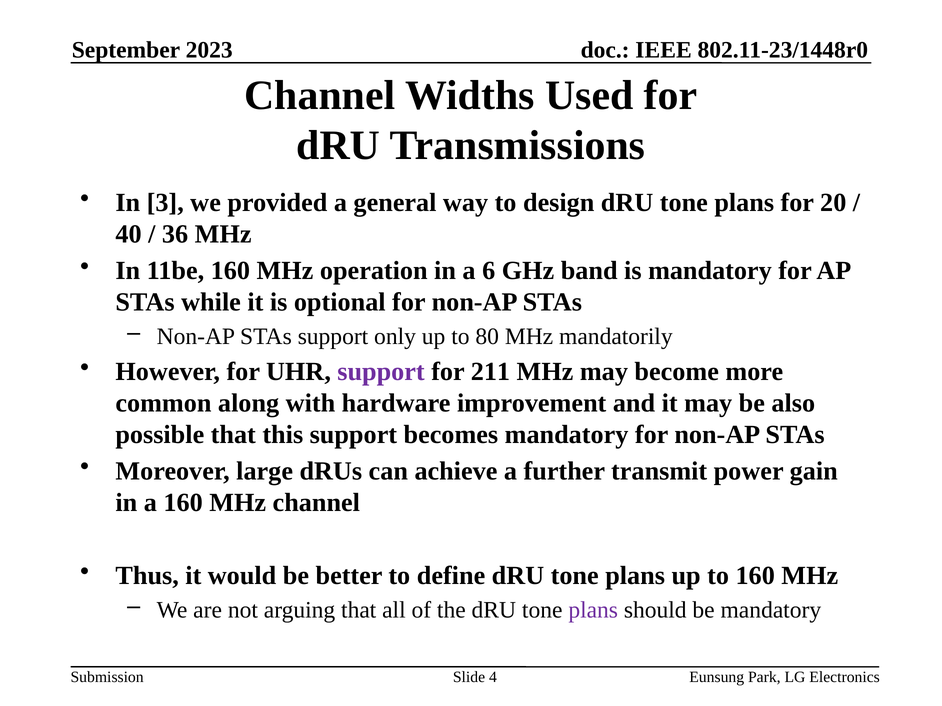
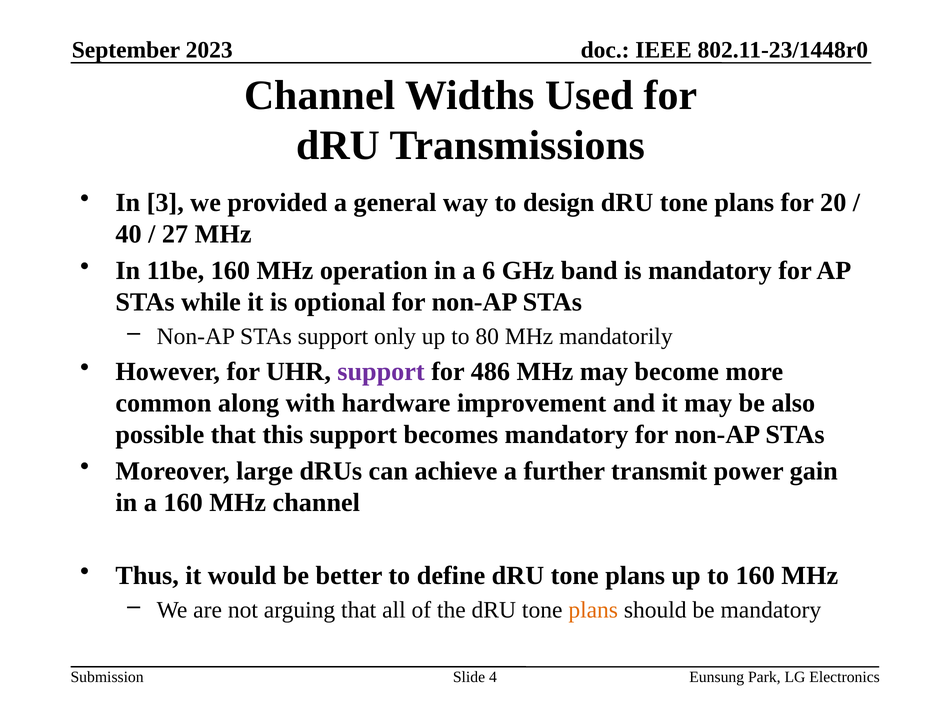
36: 36 -> 27 (175, 234)
211: 211 -> 486 (490, 372)
plans colour: purple -> orange (593, 610)
